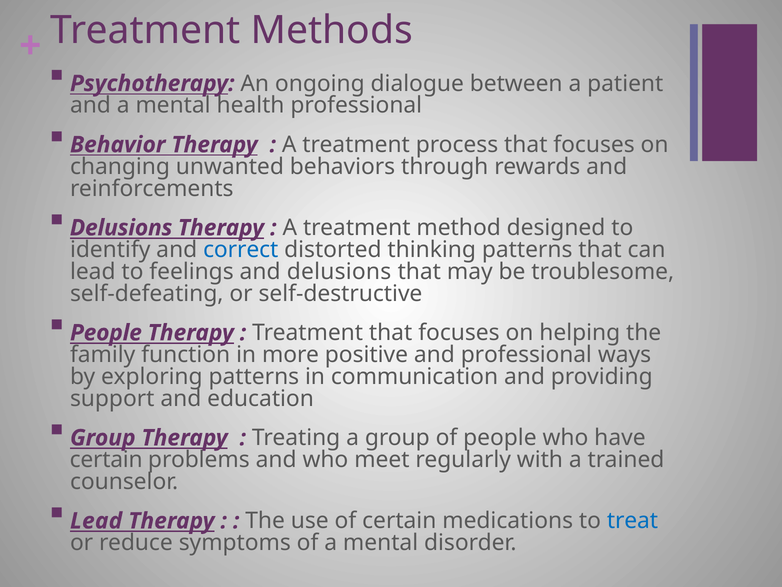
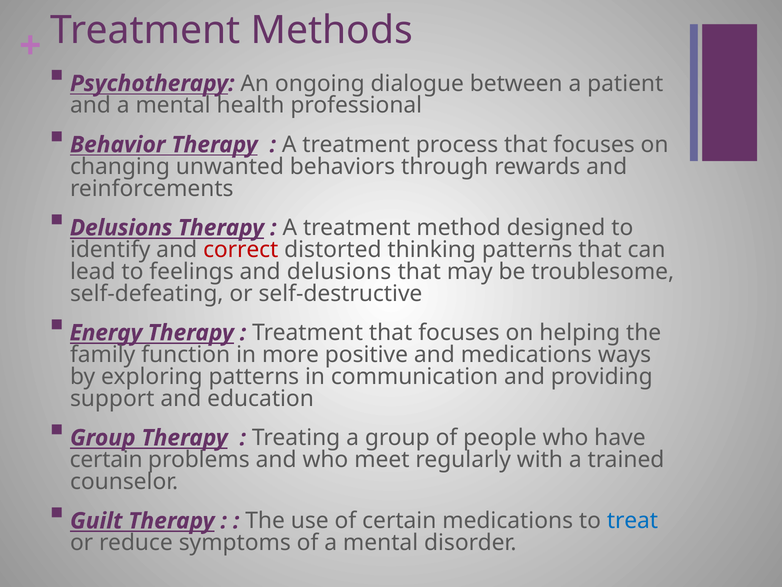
correct colour: blue -> red (241, 250)
People: People -> Energy (106, 333)
and professional: professional -> medications (526, 354)
Lead: Lead -> Guilt (96, 521)
